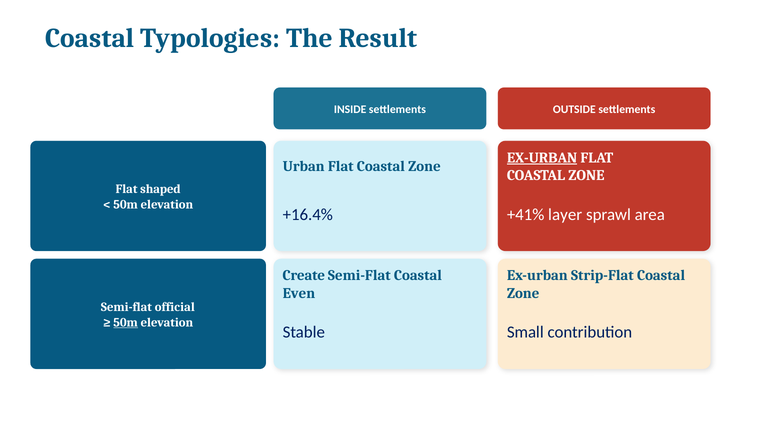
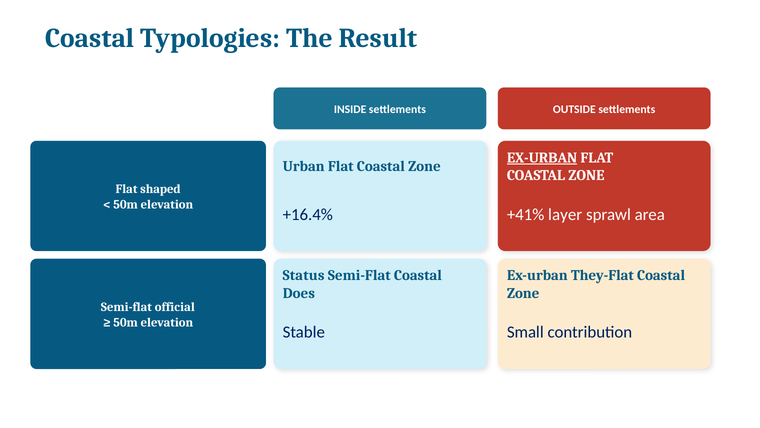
Create: Create -> Status (304, 275)
Strip-Flat: Strip-Flat -> They-Flat (602, 275)
Even: Even -> Does (299, 293)
50m underline: present -> none (126, 322)
